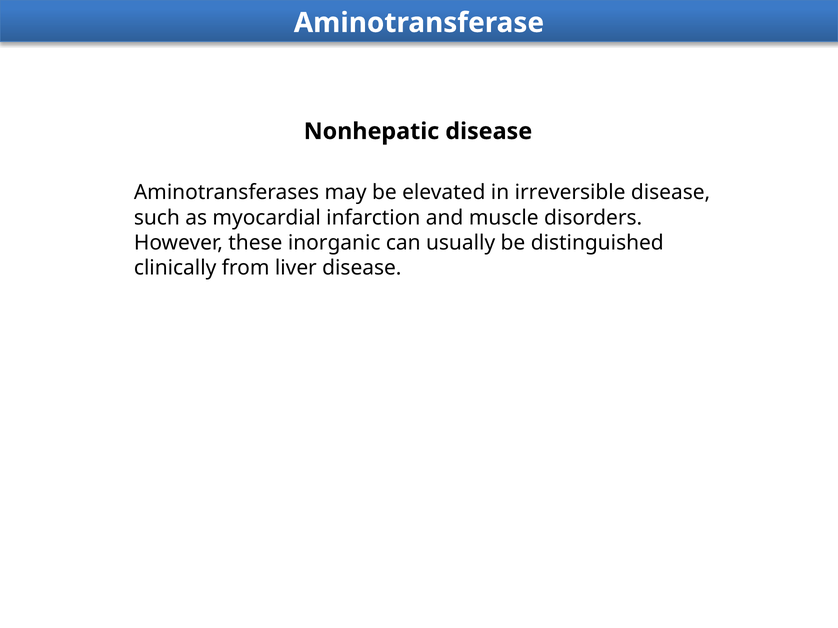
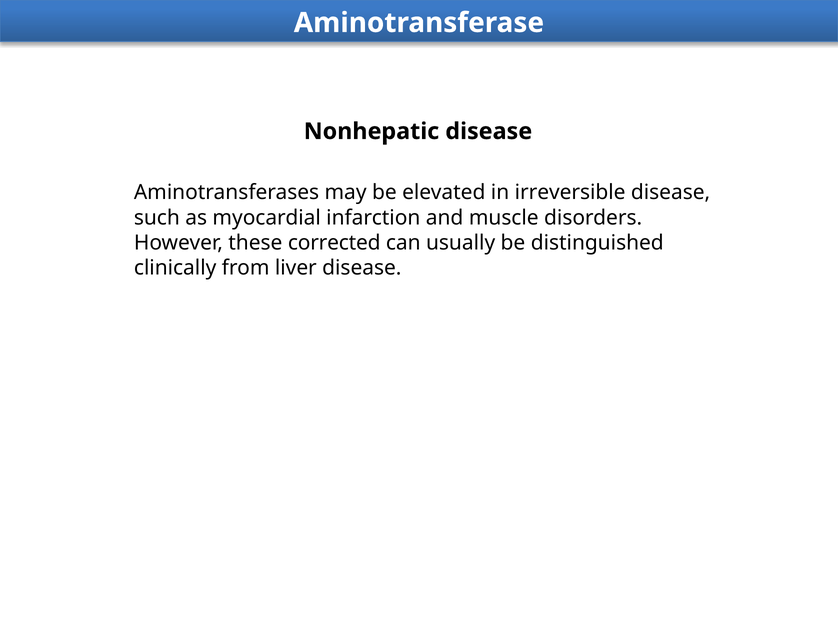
inorganic: inorganic -> corrected (334, 243)
